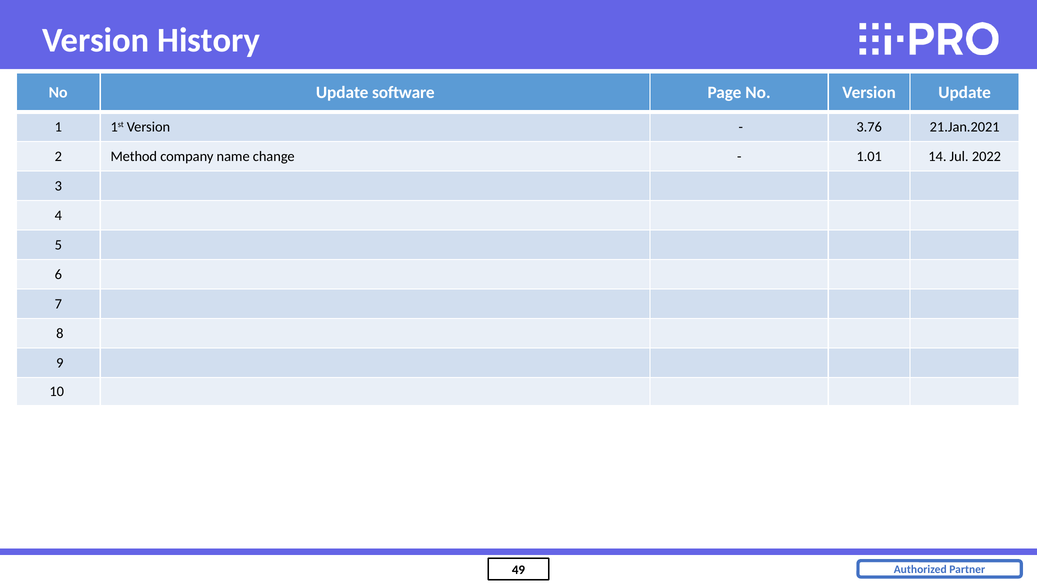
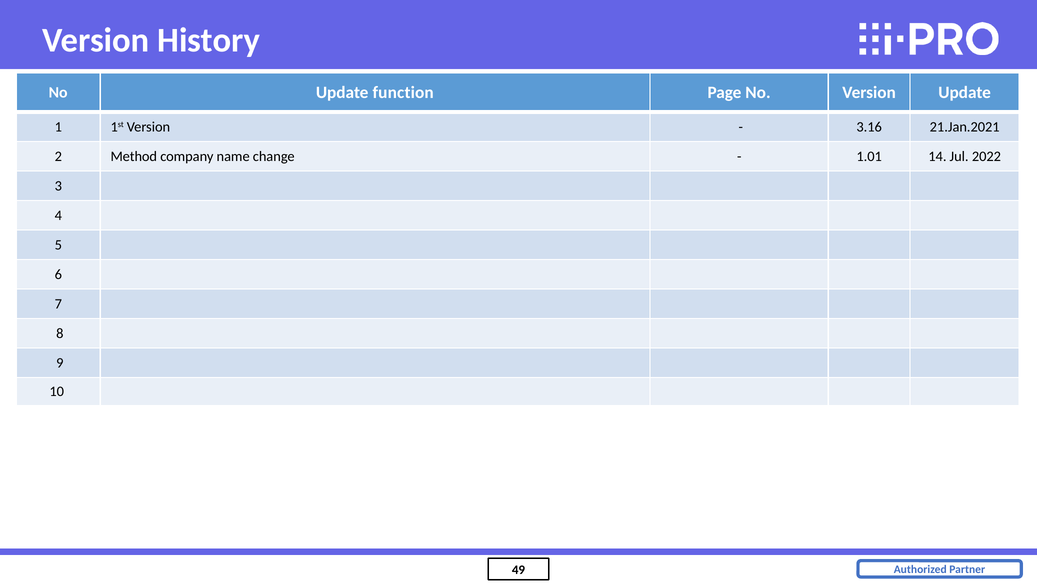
software: software -> function (403, 93)
3.76: 3.76 -> 3.16 (869, 127)
